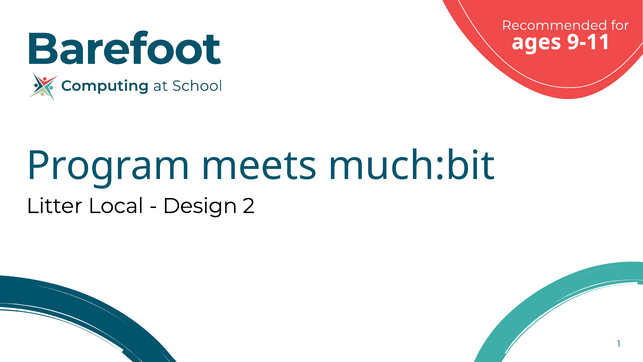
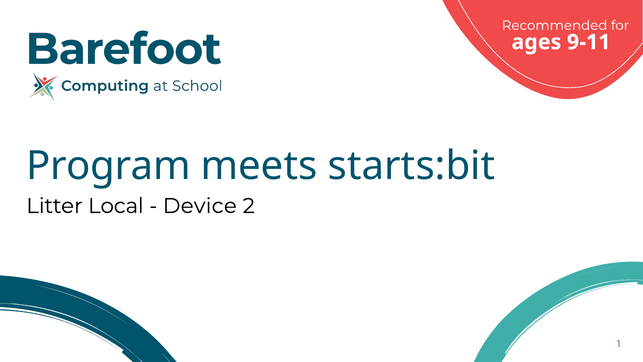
much:bit: much:bit -> starts:bit (412, 166)
Design: Design -> Device (200, 206)
